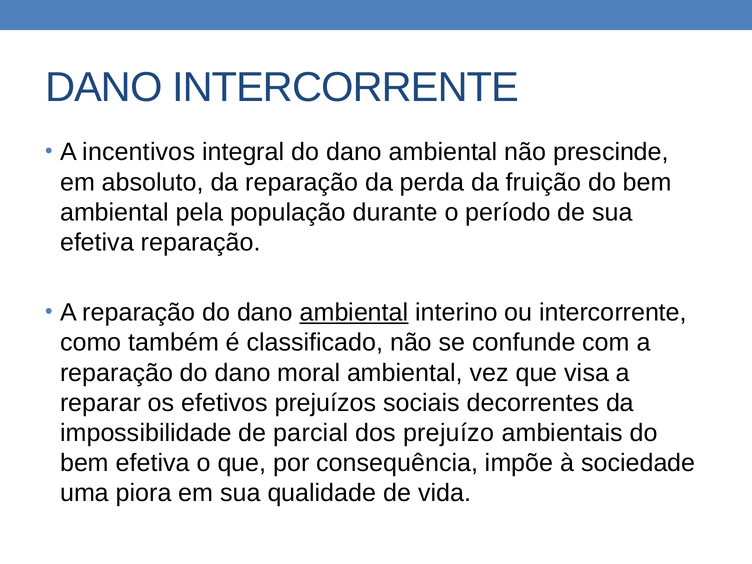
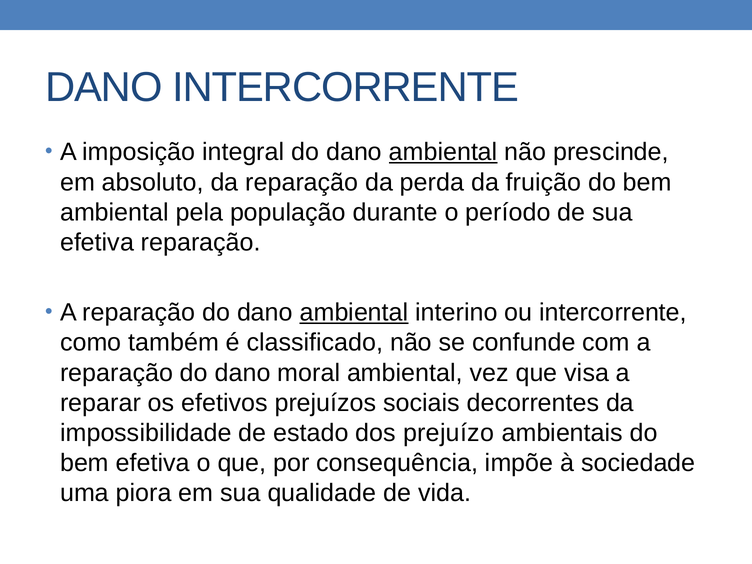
incentivos: incentivos -> imposição (139, 152)
ambiental underline: none -> present (443, 152)
parcial: parcial -> estado (311, 433)
